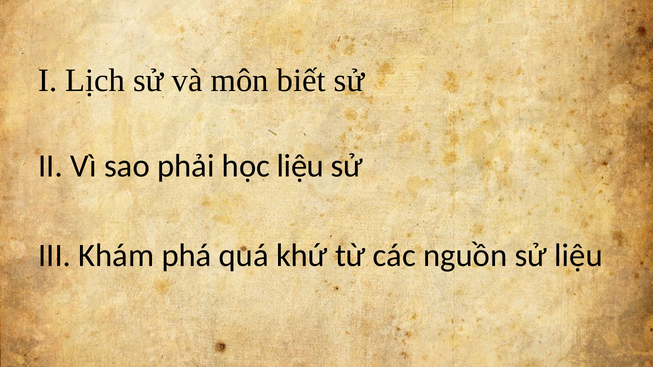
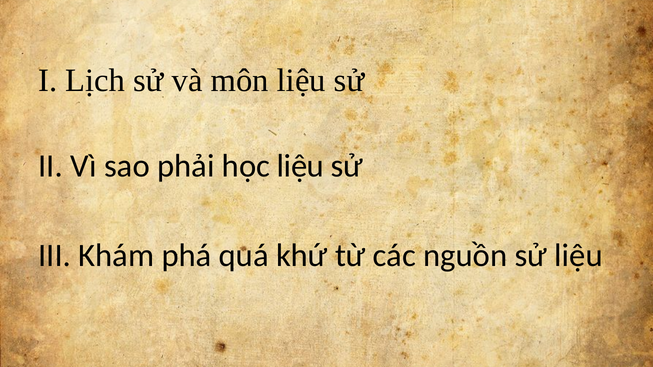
môn biết: biết -> liệu (301, 81)
